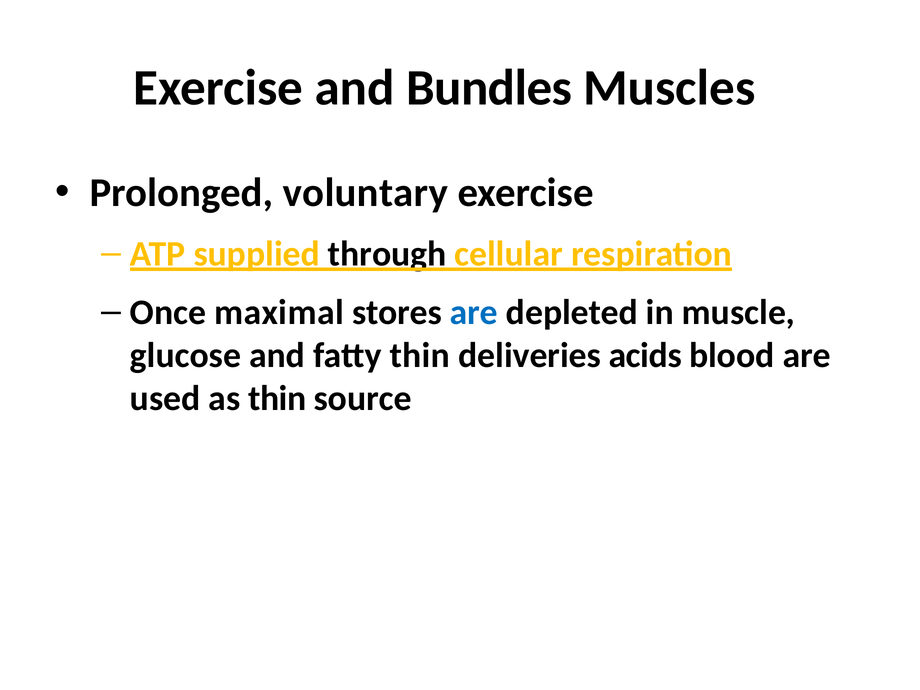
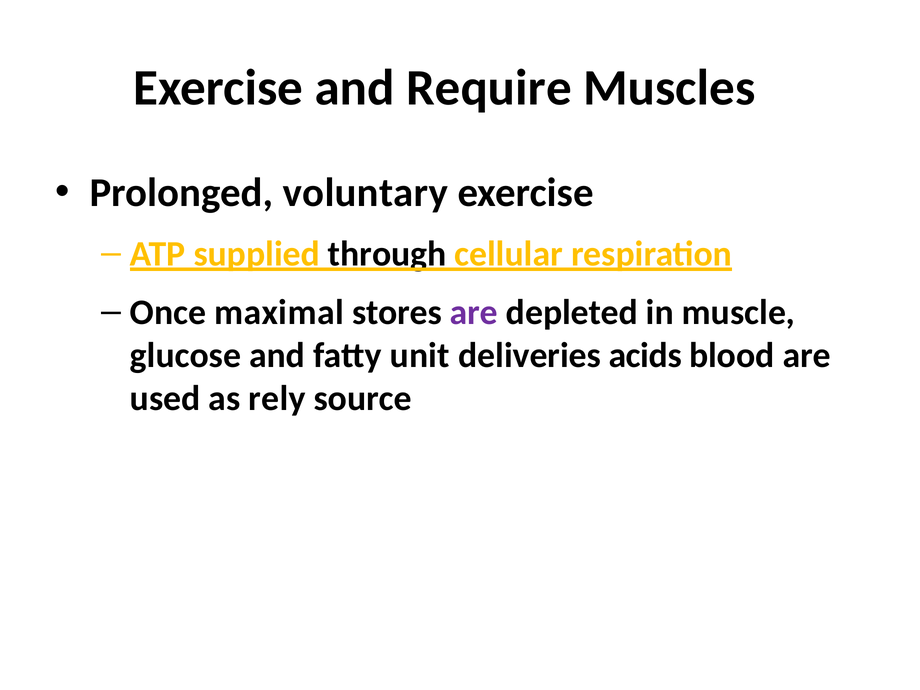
Bundles: Bundles -> Require (489, 88)
are colour: blue -> purple (474, 312)
fatty thin: thin -> unit (420, 355)
as thin: thin -> rely (277, 398)
